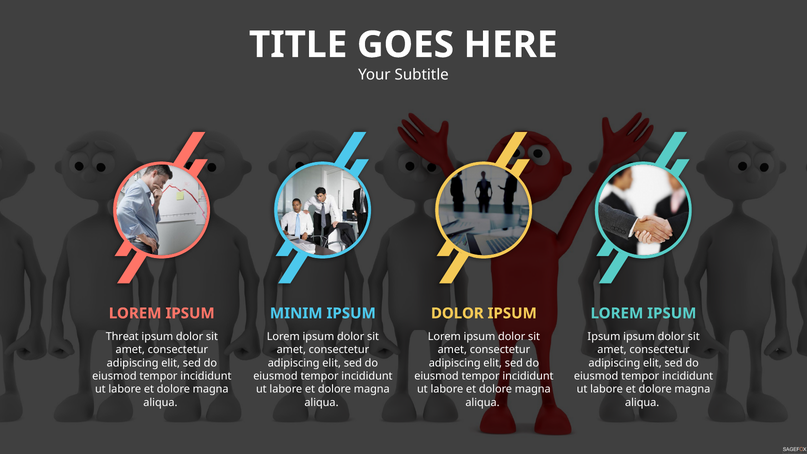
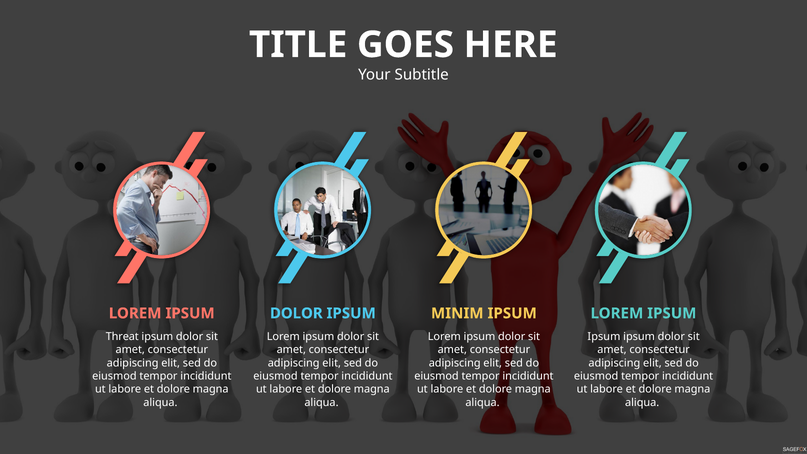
MINIM: MINIM -> DOLOR (296, 313)
DOLOR: DOLOR -> MINIM (457, 313)
